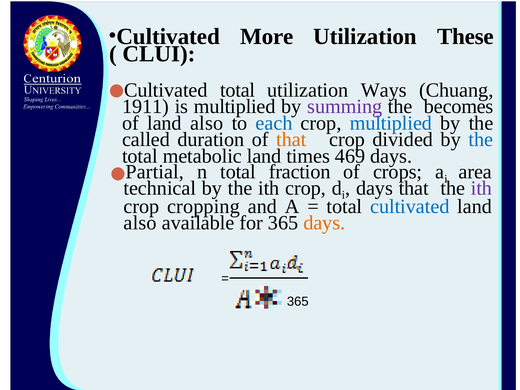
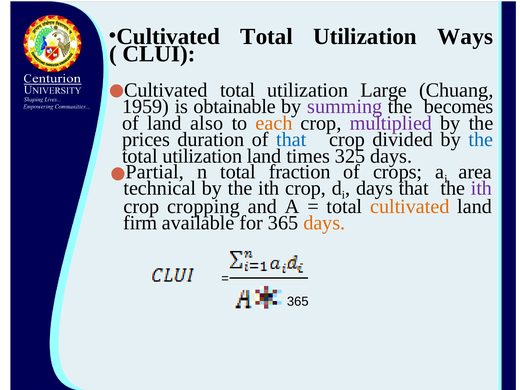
Cultivated More: More -> Total (267, 37)
These: These -> Ways (465, 37)
Ways: Ways -> Large (384, 90)
1911: 1911 -> 1959 (146, 107)
is multiplied: multiplied -> obtainable (235, 107)
each colour: blue -> orange (274, 123)
multiplied colour: blue -> purple (391, 123)
called: called -> prices (146, 140)
that colour: orange -> blue (291, 140)
metabolic: metabolic -> utilization (202, 156)
469: 469 -> 325 (350, 156)
cultivated colour: blue -> orange (410, 207)
also: also -> firm (140, 223)
